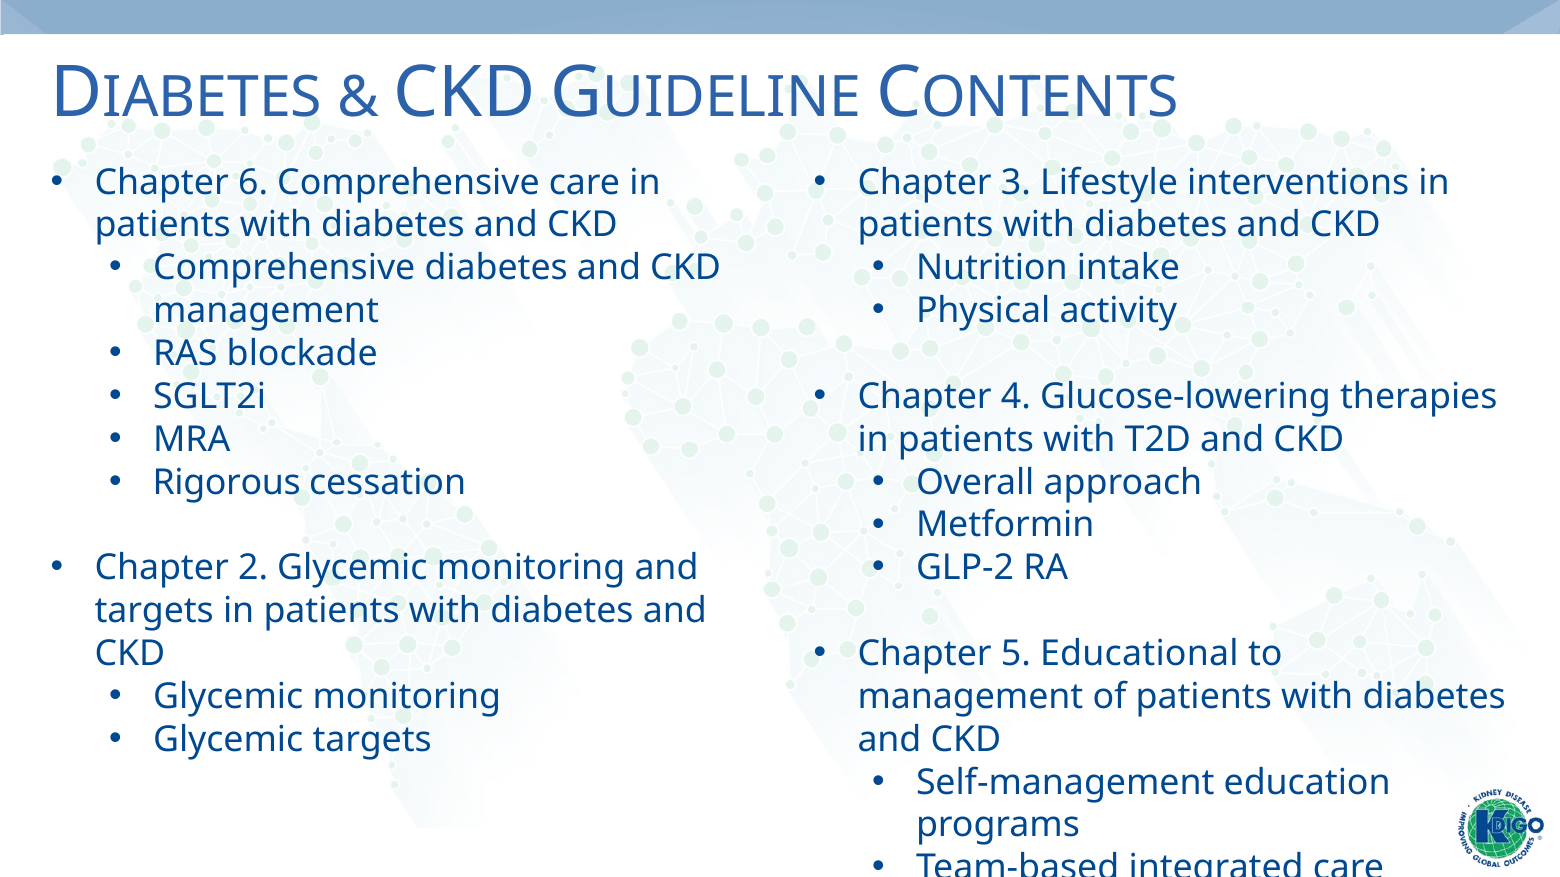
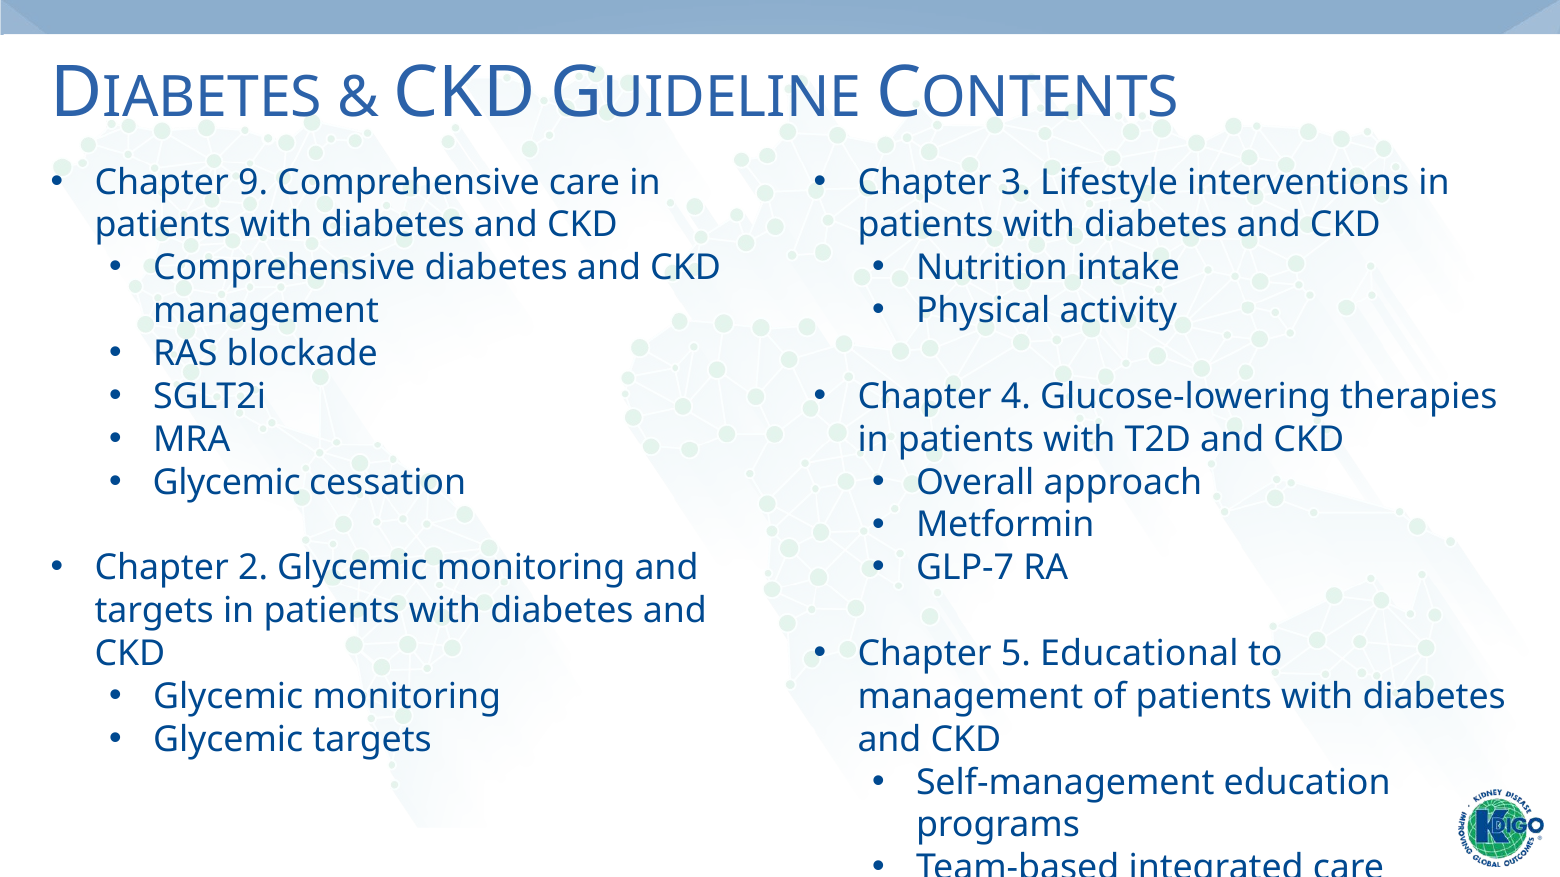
6: 6 -> 9 (253, 182)
Rigorous: Rigorous -> Glycemic (227, 483)
GLP-2: GLP-2 -> GLP-7 (965, 568)
